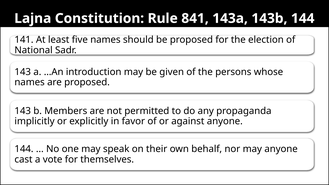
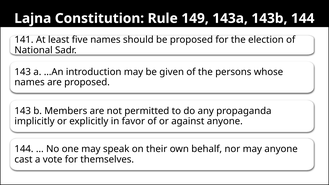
841: 841 -> 149 (195, 18)
